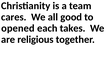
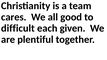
opened: opened -> difficult (18, 28)
takes: takes -> given (73, 28)
religious: religious -> plentiful (35, 40)
